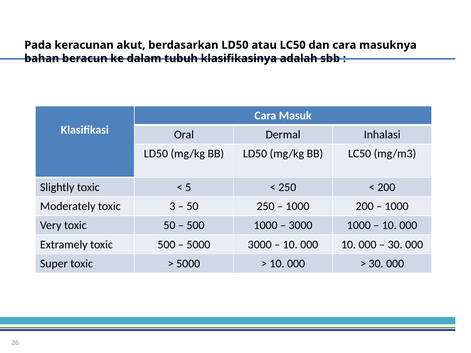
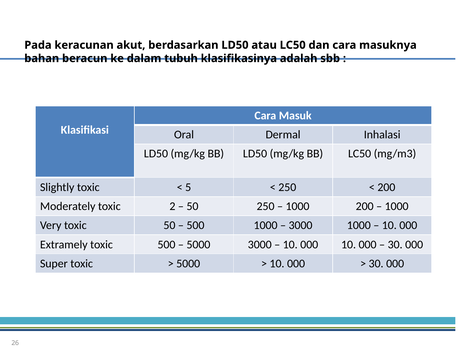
3: 3 -> 2 (172, 206)
